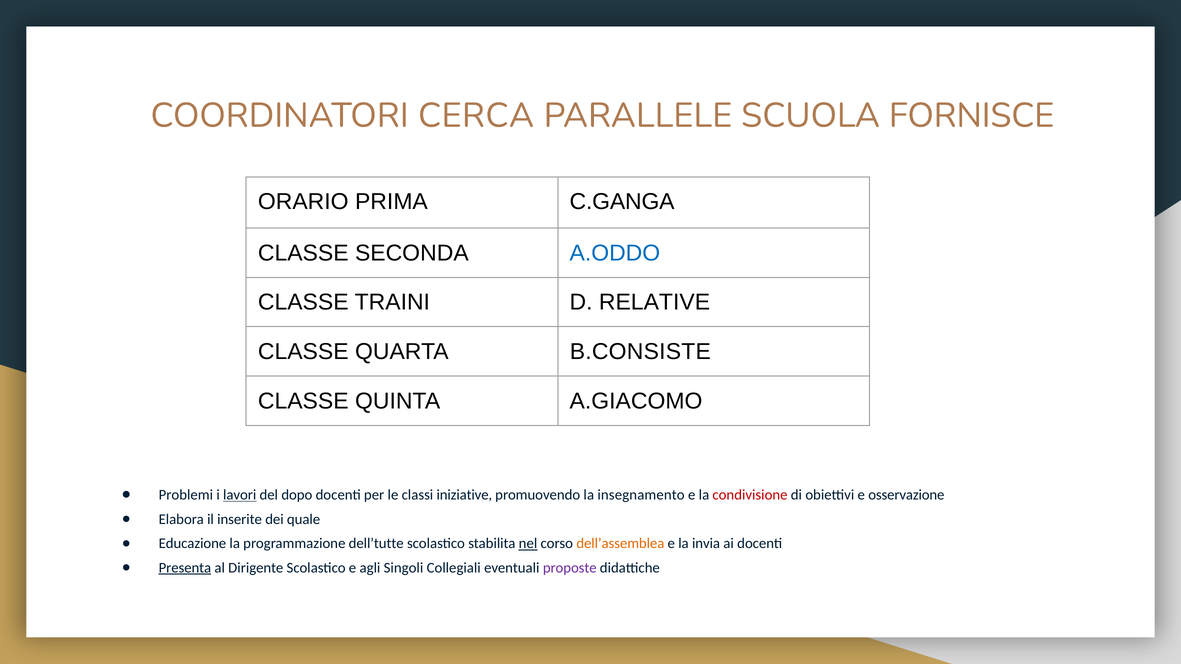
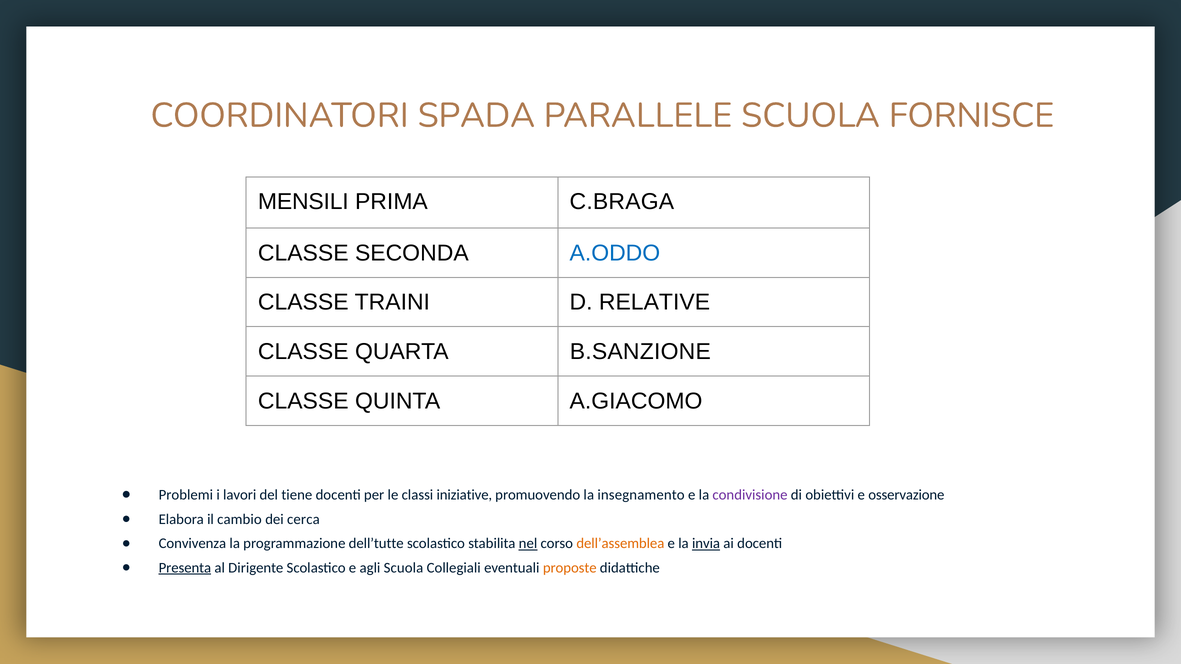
CERCA: CERCA -> SPADA (476, 115)
ORARIO: ORARIO -> MENSILI (303, 202)
C.GANGA: C.GANGA -> C.BRAGA (622, 202)
B.CONSISTE: B.CONSISTE -> B.SANZIONE (640, 352)
lavori underline: present -> none (240, 495)
dopo: dopo -> tiene (297, 495)
condivisione colour: red -> purple (750, 495)
inserite: inserite -> cambio (239, 519)
quale: quale -> cerca (303, 519)
Educazione: Educazione -> Convivenza (192, 544)
invia underline: none -> present (706, 544)
agli Singoli: Singoli -> Scuola (403, 568)
proposte colour: purple -> orange (570, 568)
